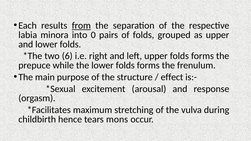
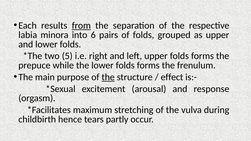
0: 0 -> 6 (93, 35)
6: 6 -> 5 (67, 56)
the underline: none -> present (108, 77)
mons: mons -> partly (117, 119)
